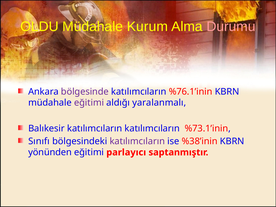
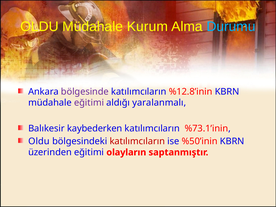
Durumu colour: pink -> light blue (231, 27)
%76.1’inin: %76.1’inin -> %12.8’inin (191, 92)
Balıkesir katılımcıların: katılımcıların -> kaybederken (95, 128)
Sınıfı: Sınıfı -> Oldu (39, 141)
katılımcıların colour: purple -> red (137, 141)
%38’inin: %38’inin -> %50’inin (200, 141)
yönünden: yönünden -> üzerinden (50, 152)
parlayıcı: parlayıcı -> olayların (126, 152)
